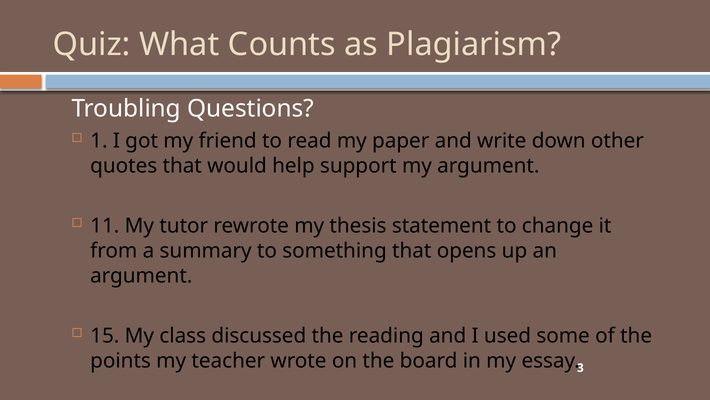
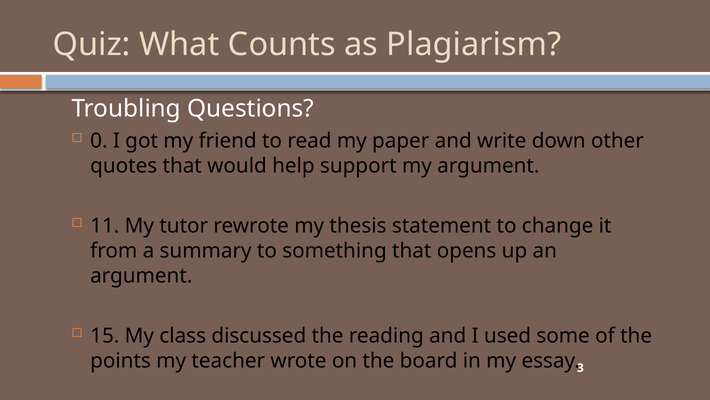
1: 1 -> 0 (99, 141)
